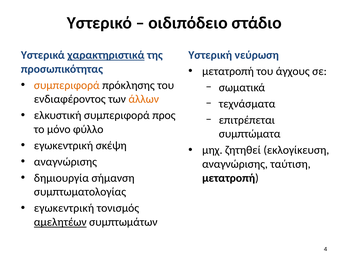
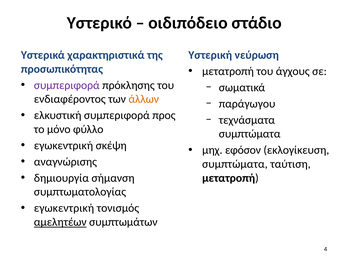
χαρακτηριστικά underline: present -> none (106, 55)
συμπεριφορά colour: orange -> purple (67, 85)
τεχνάσματα: τεχνάσματα -> παράγωγου (247, 104)
επιτρέπεται: επιτρέπεται -> τεχνάσματα (247, 120)
ζητηθεί: ζητηθεί -> εφόσον (243, 150)
αναγνώρισης: αναγνώρισης -> συμπτώματα (235, 164)
